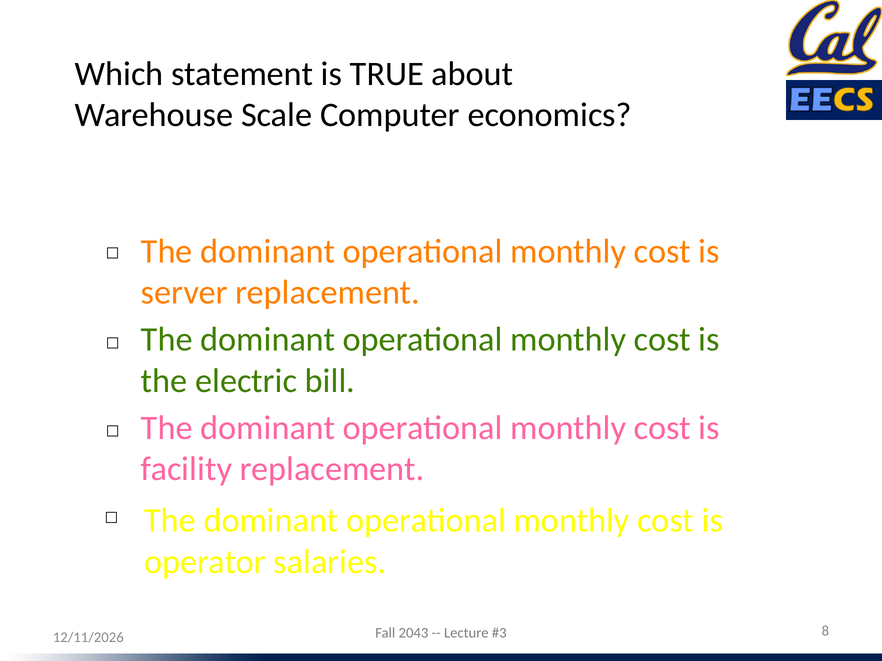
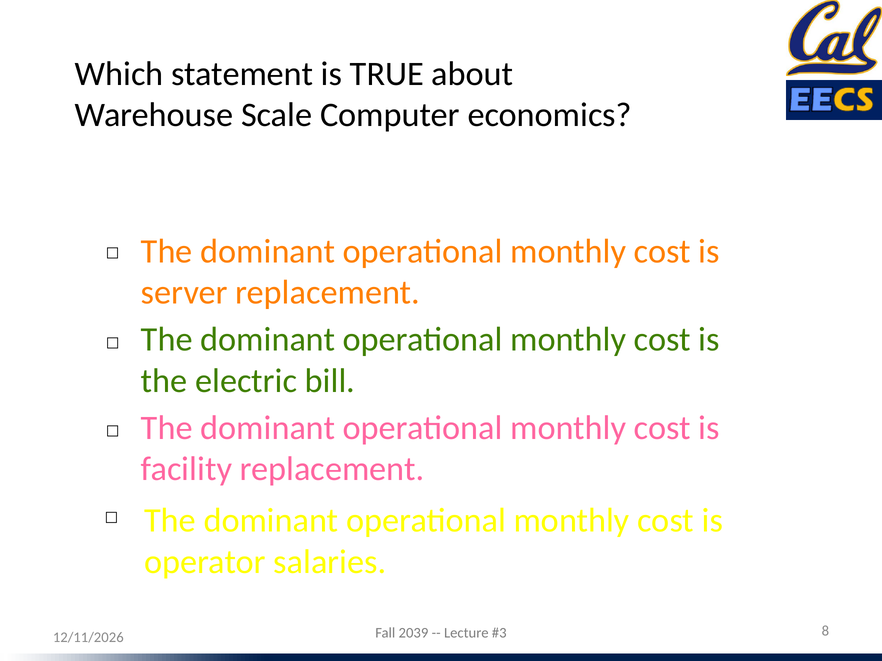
2043: 2043 -> 2039 (413, 634)
